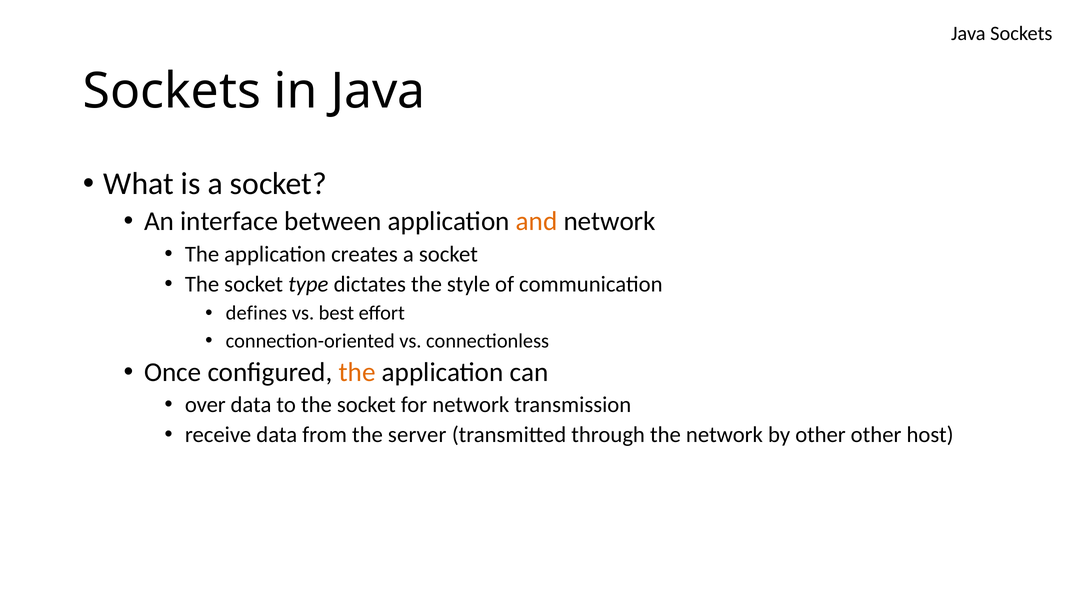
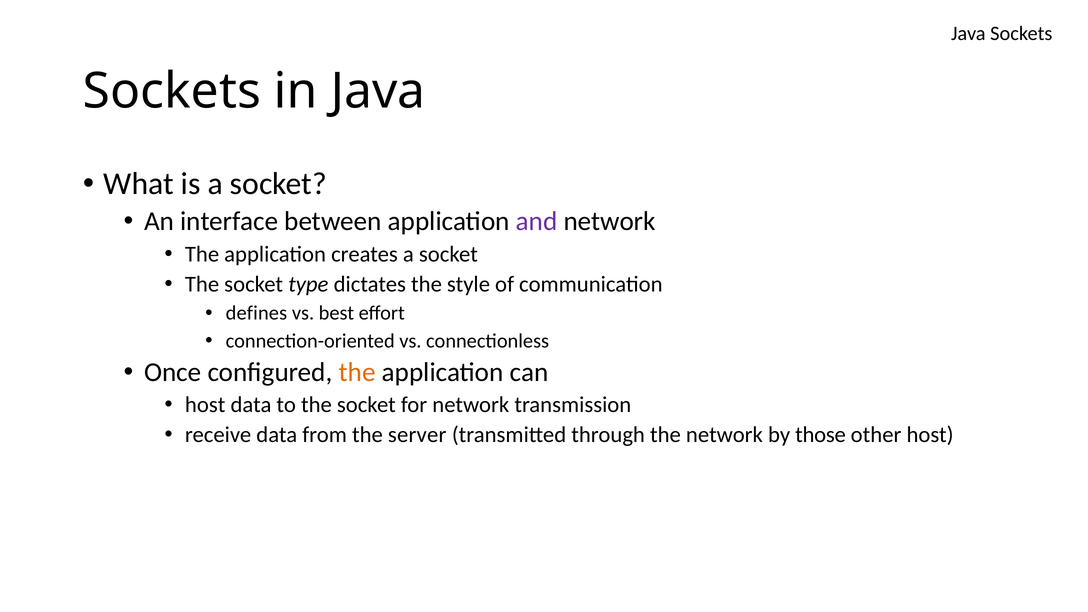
and colour: orange -> purple (537, 221)
over: over -> host (205, 405)
by other: other -> those (821, 435)
